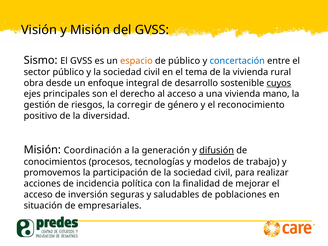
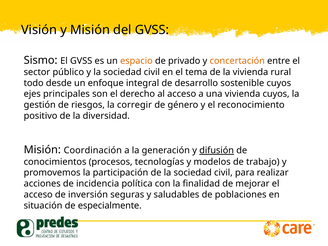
de público: público -> privado (184, 61)
concertación colour: blue -> orange (237, 61)
obra: obra -> todo (34, 83)
cuyos underline: present -> none (279, 83)
vivienda mano: mano -> cuyos (276, 94)
empresariales: empresariales -> especialmente (110, 206)
